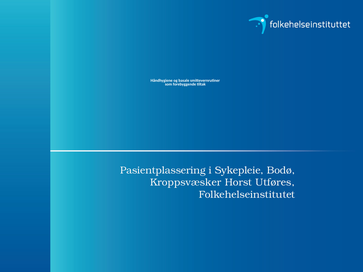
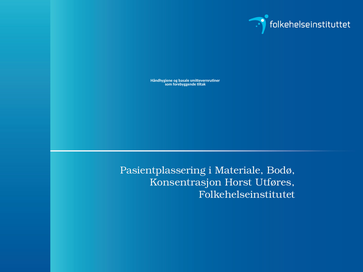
Sykepleie: Sykepleie -> Materiale (239, 170)
Kroppsvæsker: Kroppsvæsker -> Konsentrasjon (186, 183)
